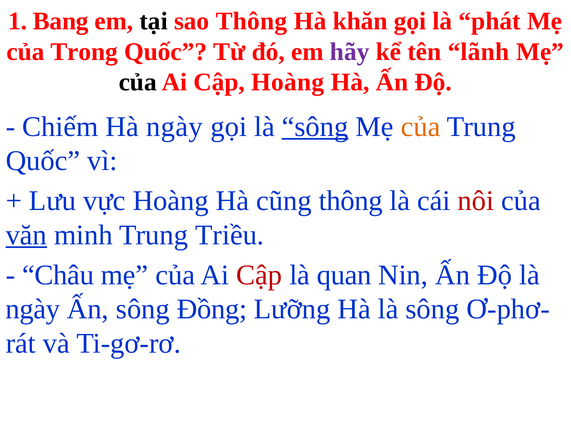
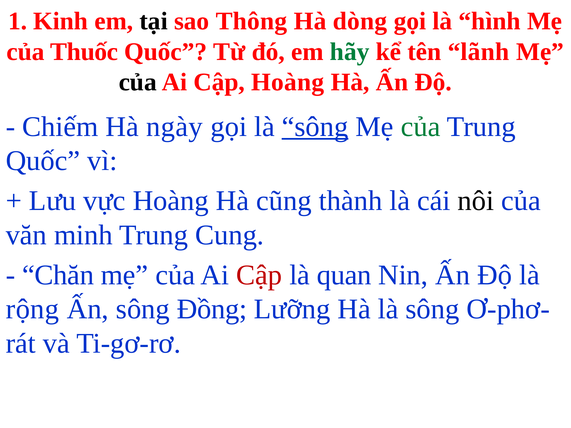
Bang: Bang -> Kinh (61, 21)
khăn: khăn -> dòng (360, 21)
phát: phát -> hình (490, 21)
Trong: Trong -> Thuốc (84, 52)
hãy colour: purple -> green (350, 52)
của colour: orange -> green (421, 127)
cũng thông: thông -> thành (351, 201)
nôi colour: red -> black (476, 201)
văn underline: present -> none (26, 235)
Triều: Triều -> Cung (230, 235)
Châu: Châu -> Chăn (58, 275)
ngày: ngày -> rộng (33, 309)
